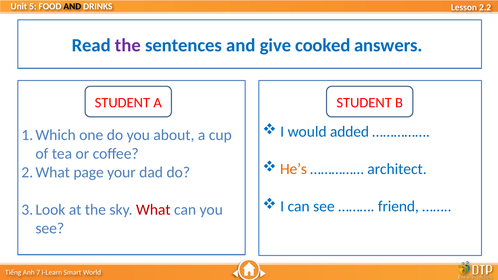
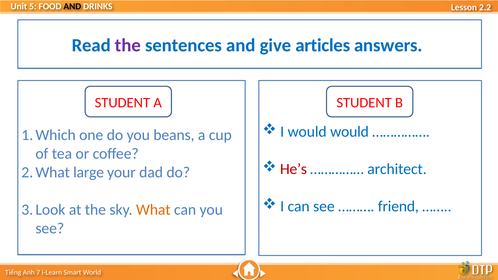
cooked: cooked -> articles (323, 45)
would added: added -> would (350, 132)
about: about -> beans (174, 135)
He’s colour: orange -> red (293, 169)
page: page -> large (89, 173)
What colour: red -> orange (153, 210)
